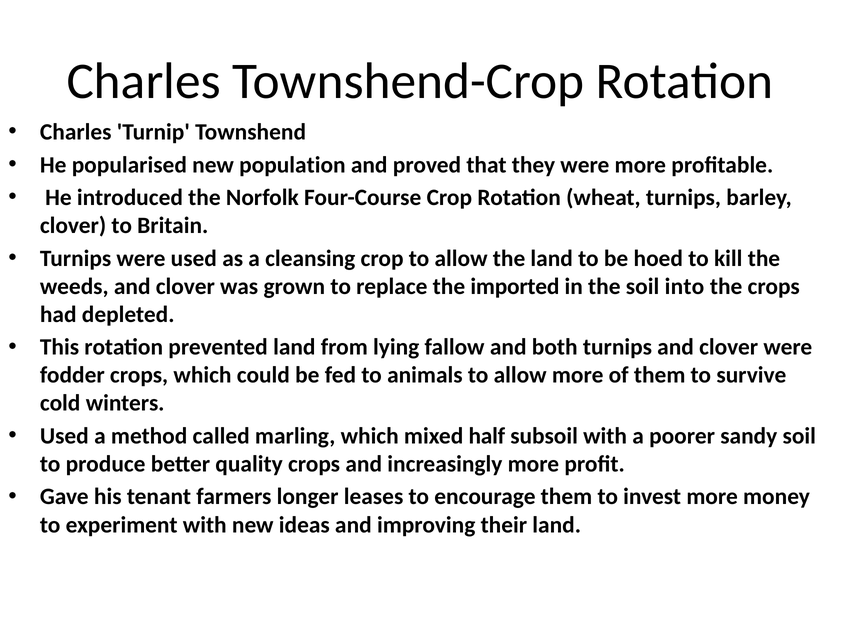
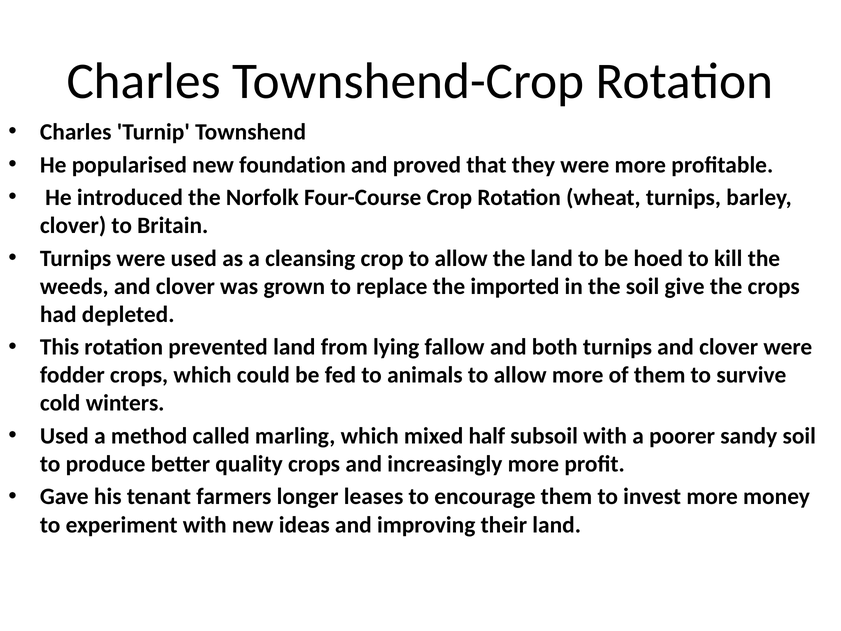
population: population -> foundation (292, 165)
into: into -> give (685, 286)
